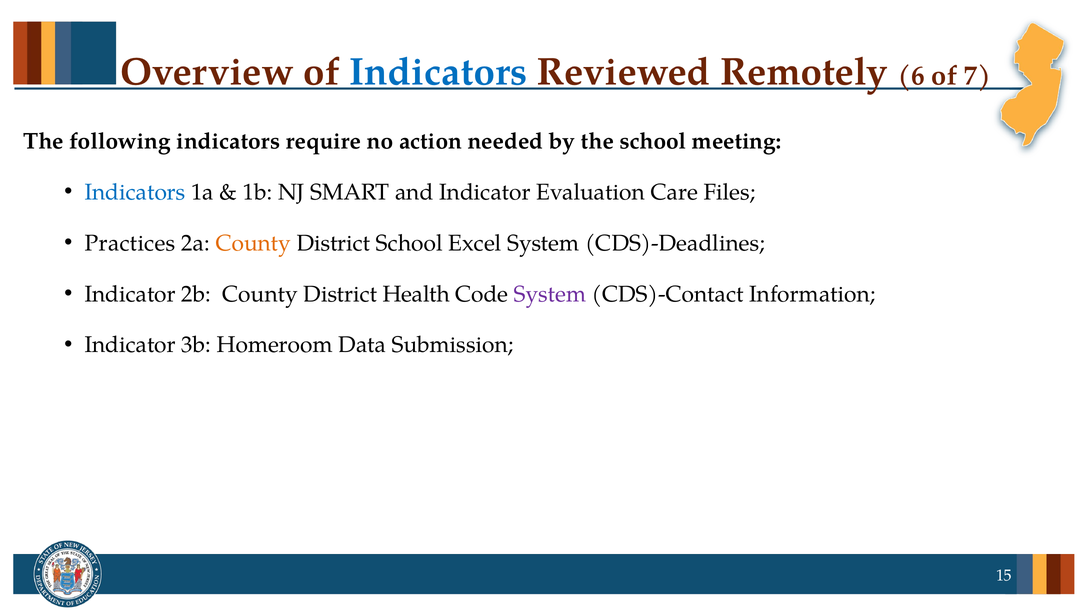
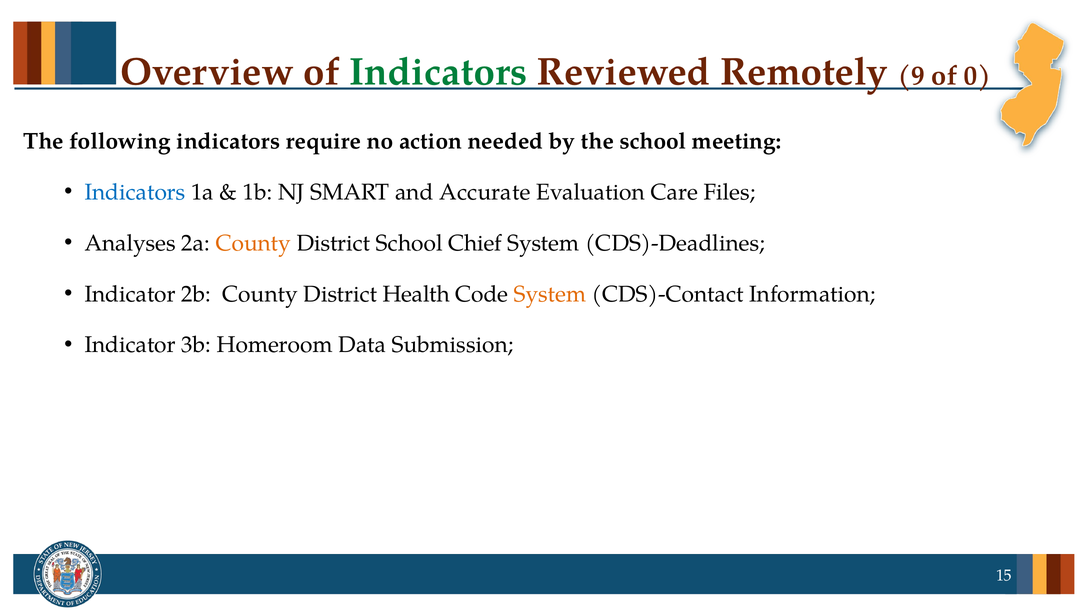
Indicators colour: blue -> green (438, 72)
6: 6 -> 9 (911, 76)
7: 7 -> 0 (977, 76)
and Indicator: Indicator -> Accurate (485, 192)
Practices: Practices -> Analyses (130, 243)
Excel: Excel -> Chief (475, 243)
System colour: purple -> orange (550, 294)
